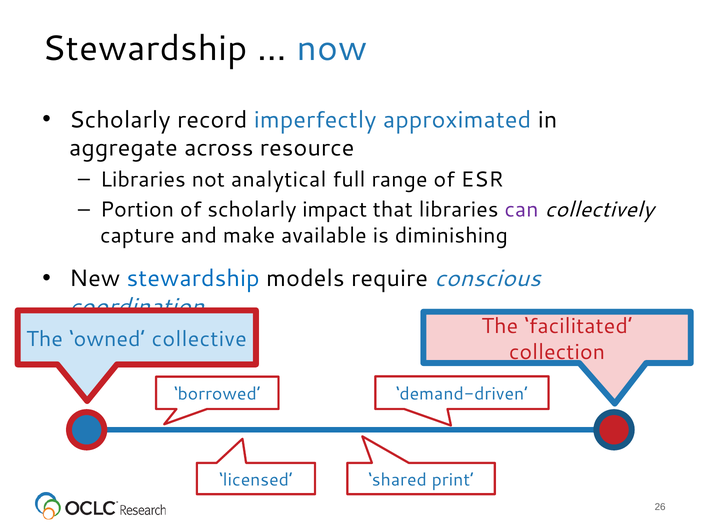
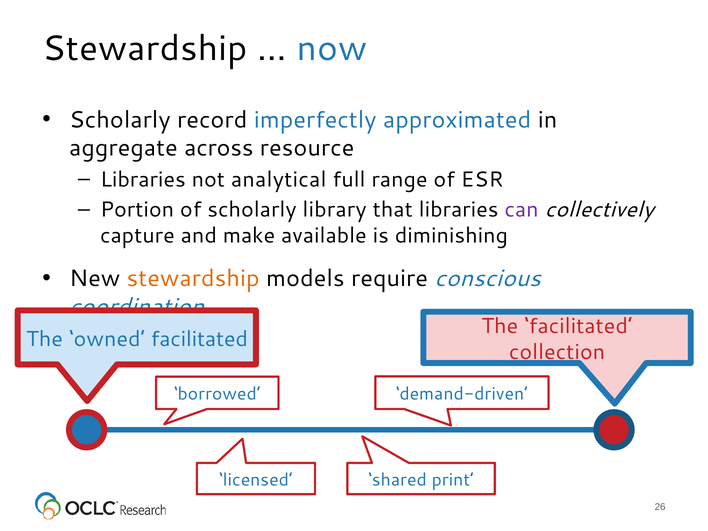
impact: impact -> library (335, 210)
stewardship colour: blue -> orange (193, 279)
owned collective: collective -> facilitated (199, 339)
